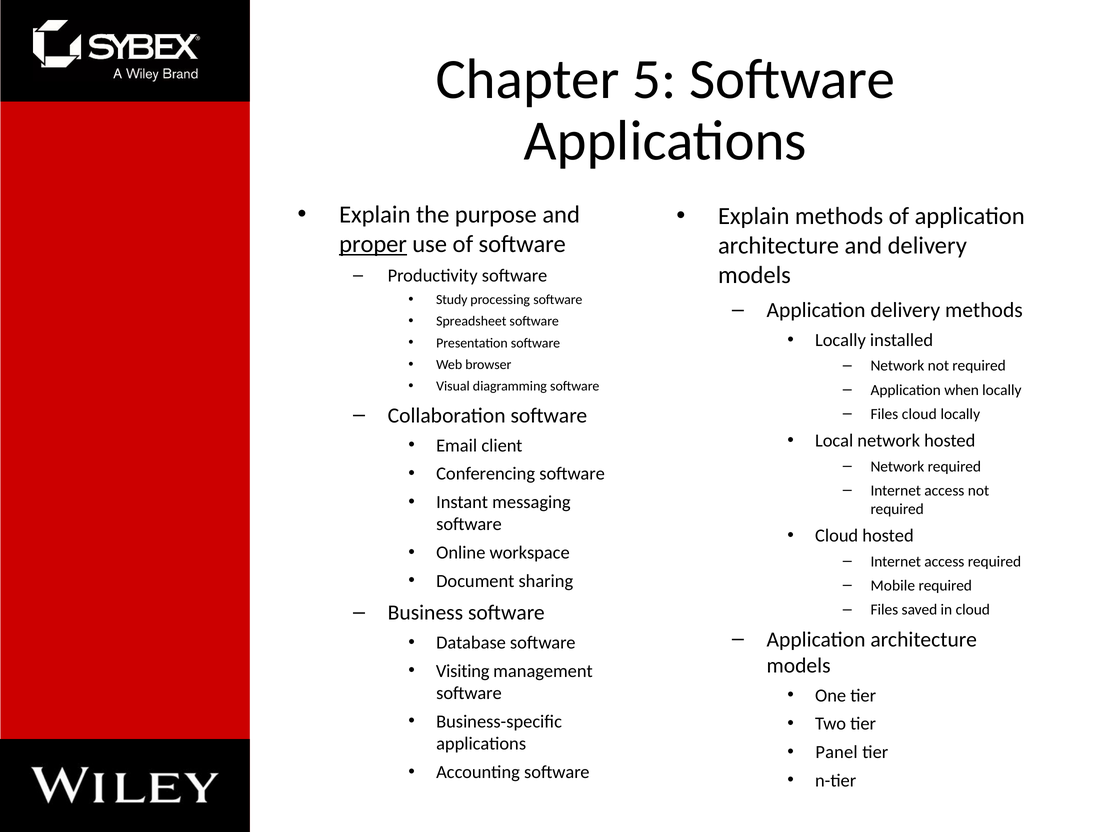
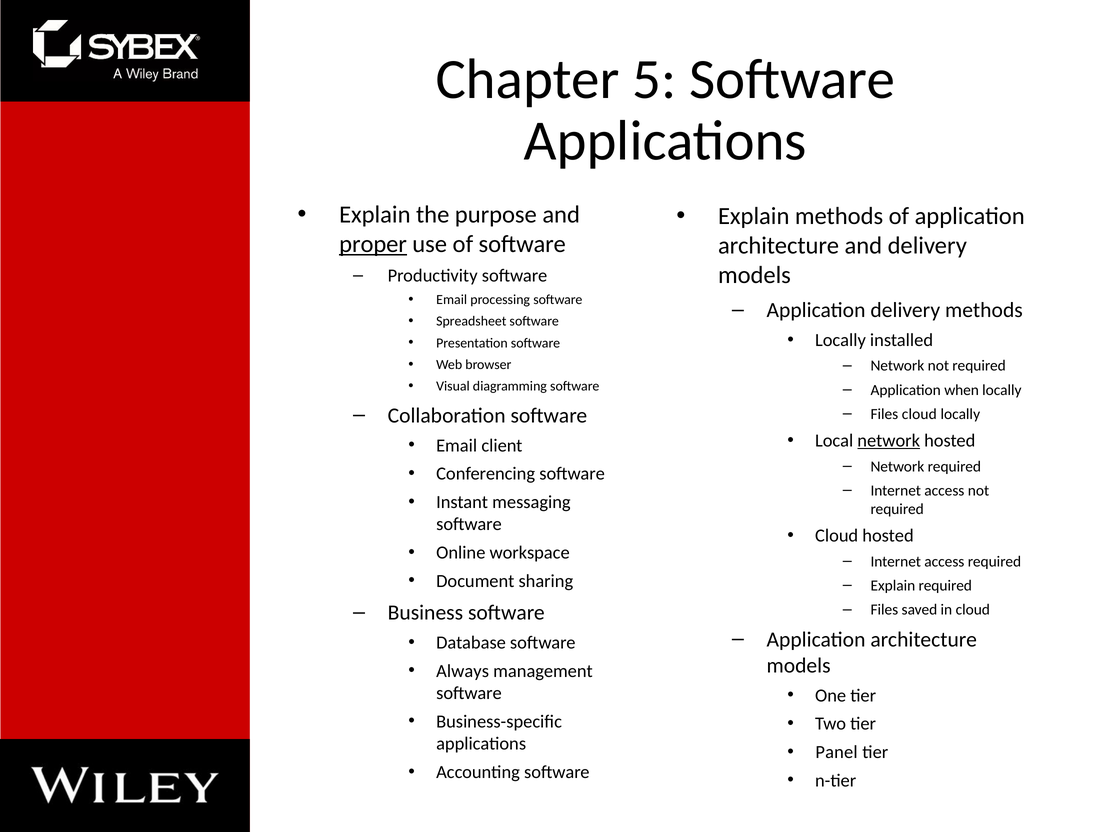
Study: Study -> Email (452, 300)
network underline: none -> present (889, 441)
Mobile: Mobile -> Explain (893, 585)
Visiting: Visiting -> Always (463, 671)
